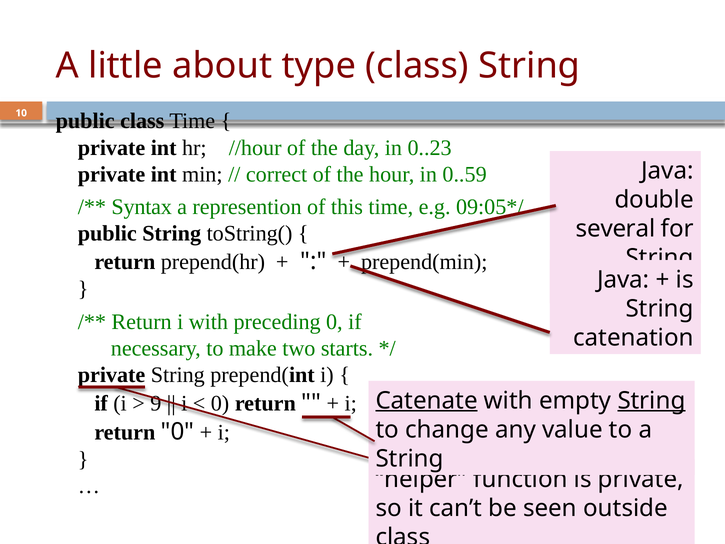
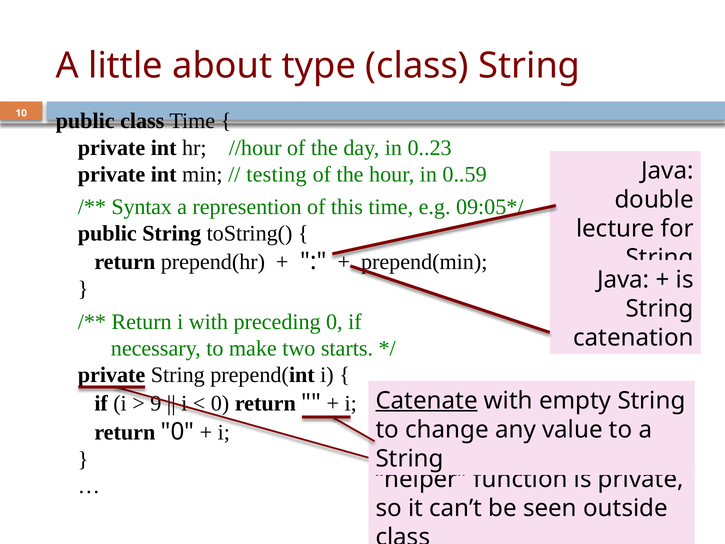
correct: correct -> testing (276, 174)
several: several -> lecture (615, 229)
String underline: present -> none (651, 400)
